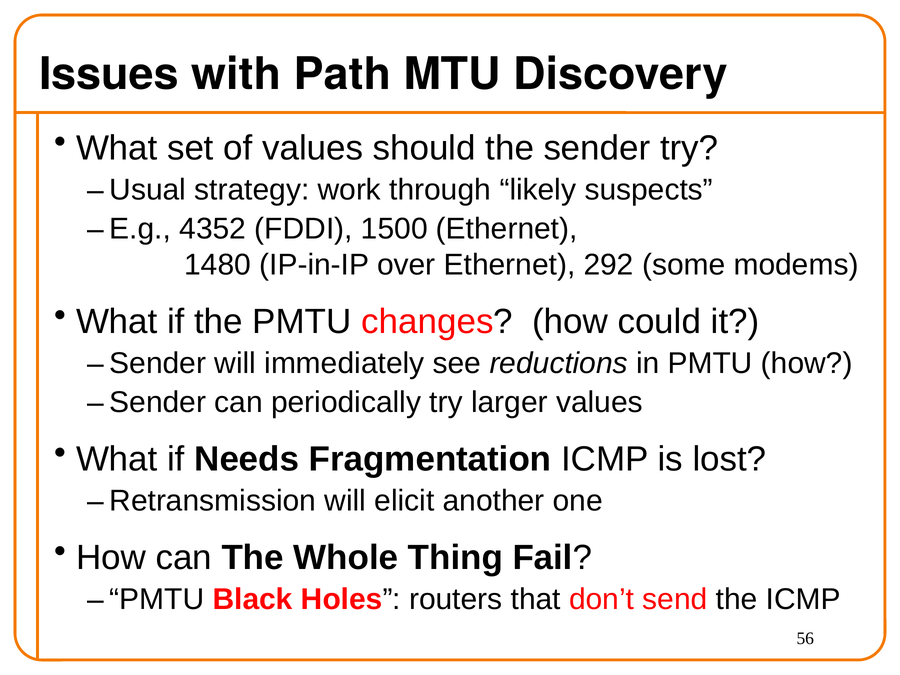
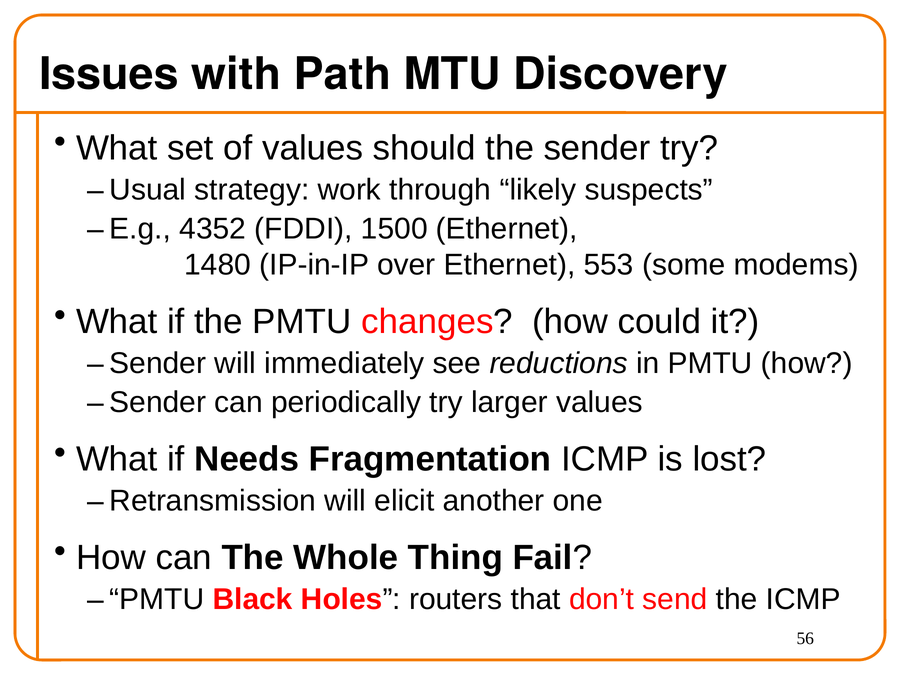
292: 292 -> 553 (609, 265)
